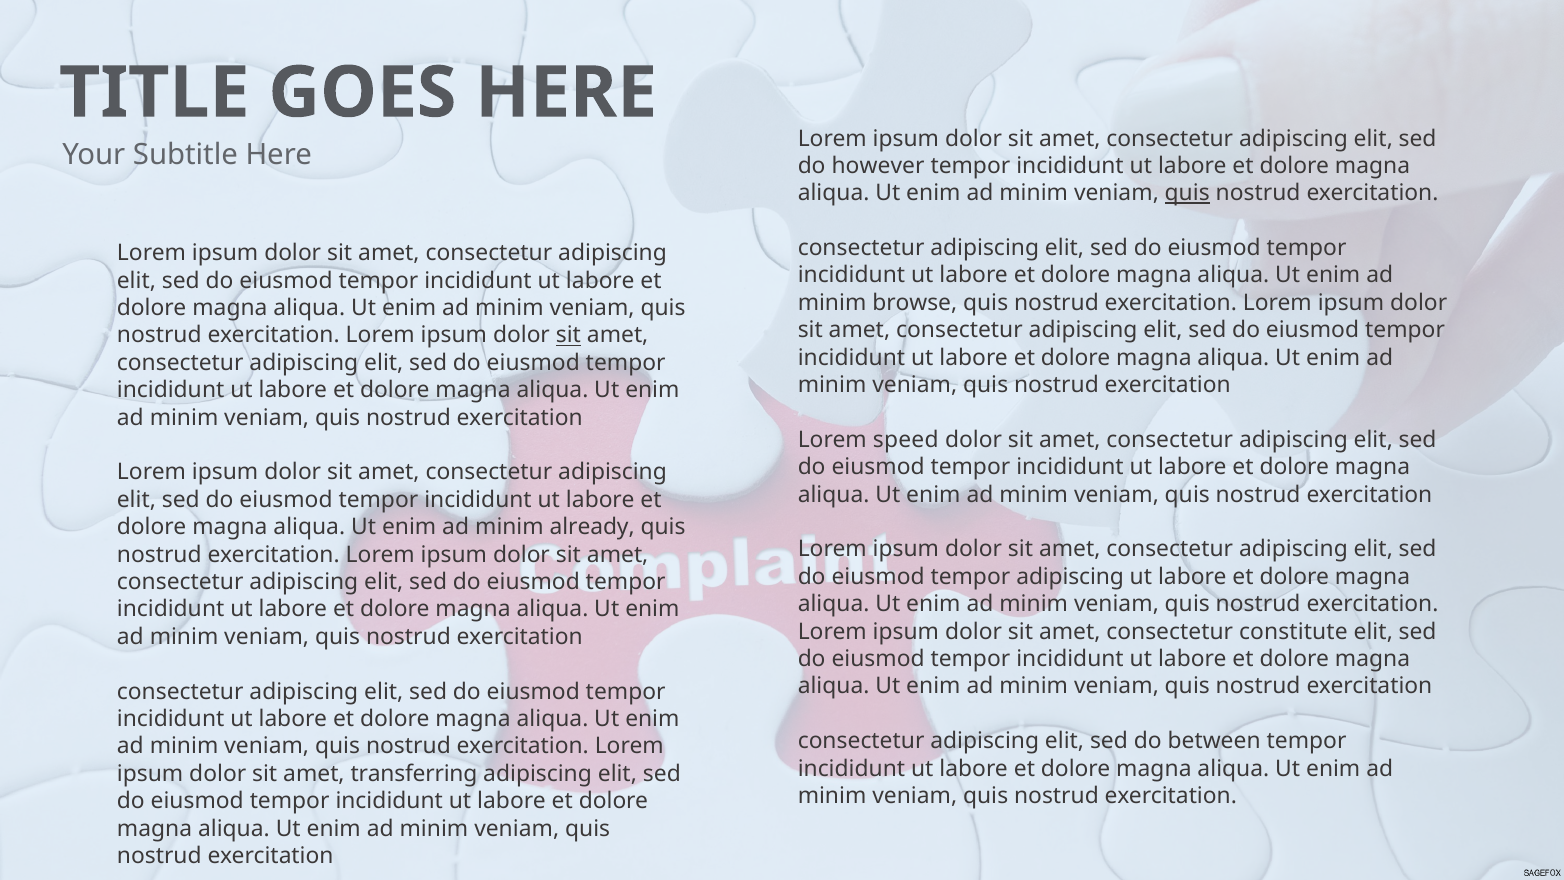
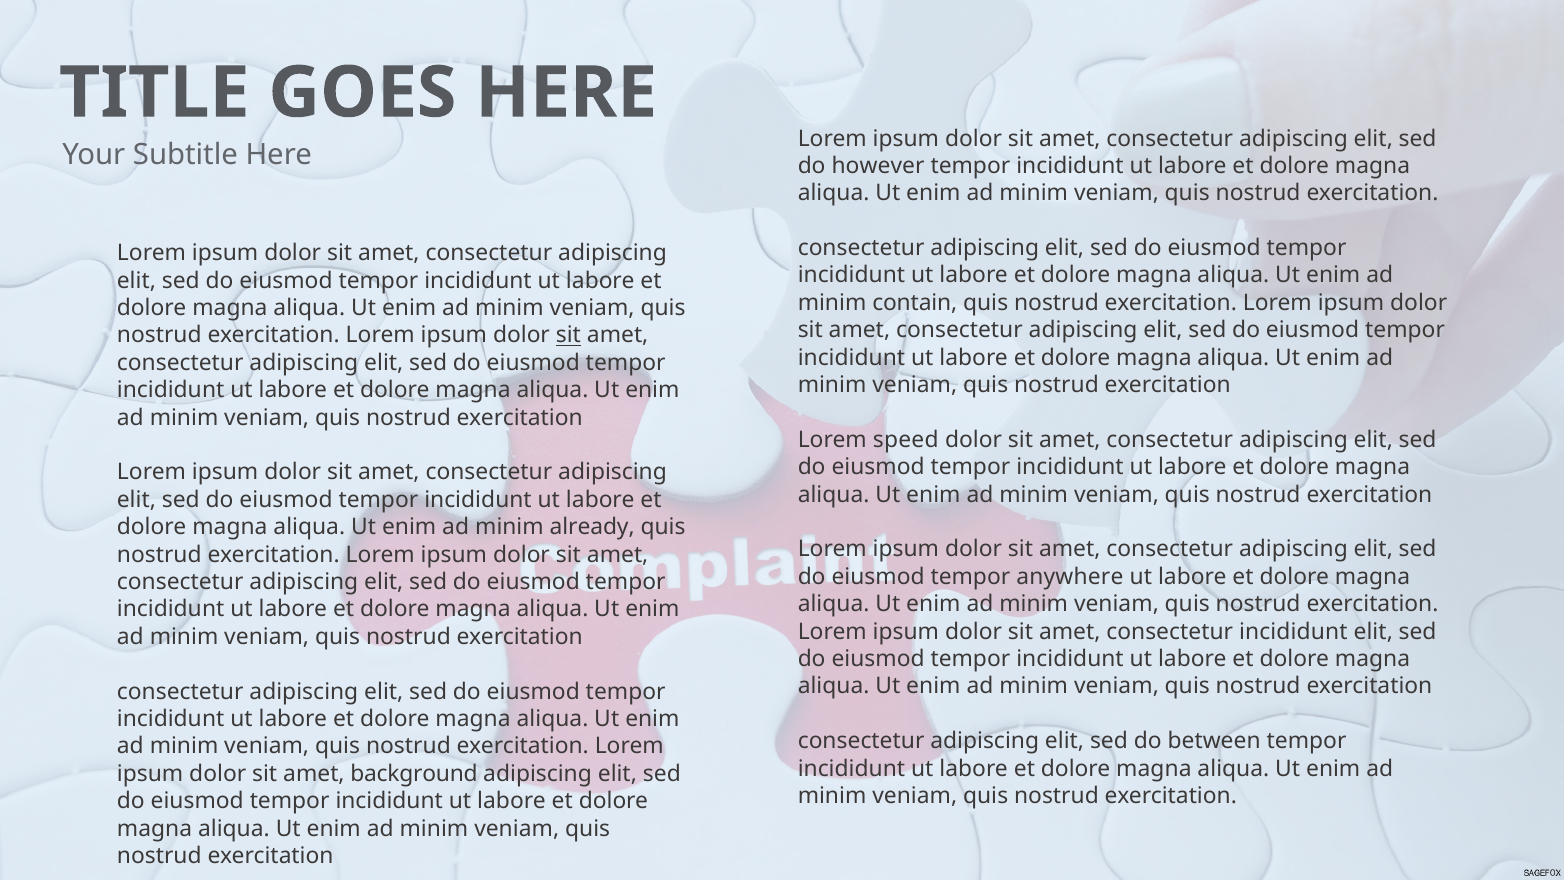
quis underline: present -> none (1187, 193)
browse: browse -> contain (915, 303)
tempor adipiscing: adipiscing -> anywhere (1070, 577)
consectetur constitute: constitute -> incididunt (1293, 631)
transferring: transferring -> background (414, 774)
